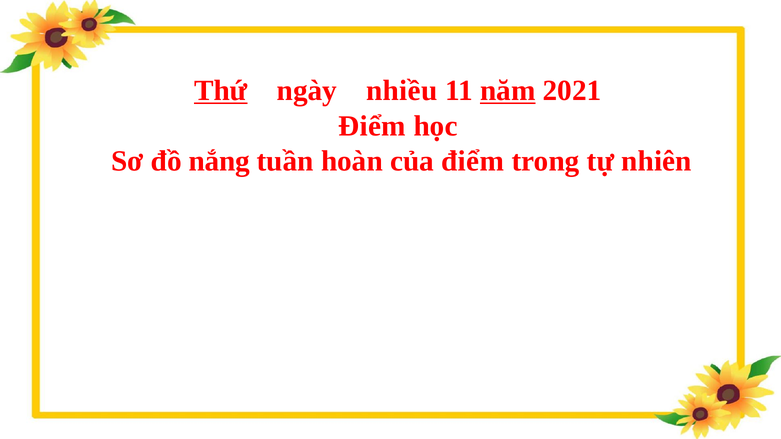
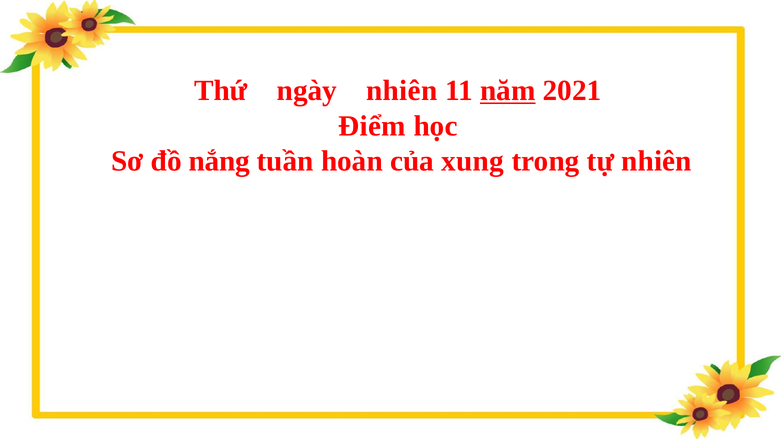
Thứ underline: present -> none (221, 91)
ngày nhiều: nhiều -> nhiên (402, 91)
của điểm: điểm -> xung (473, 161)
